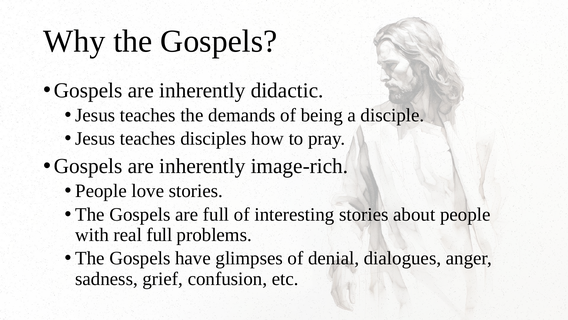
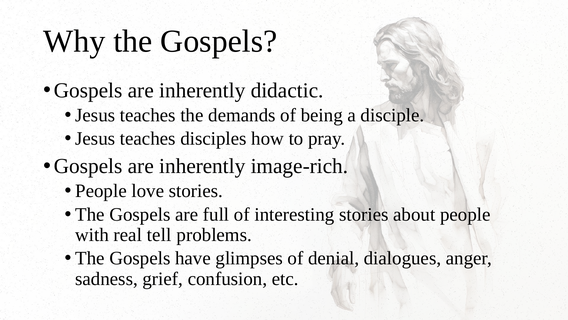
real full: full -> tell (159, 235)
